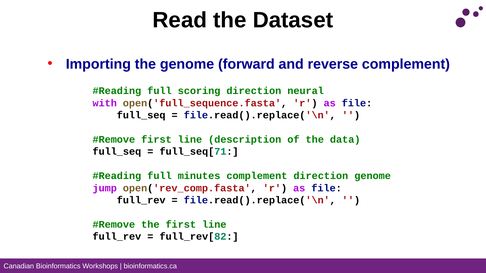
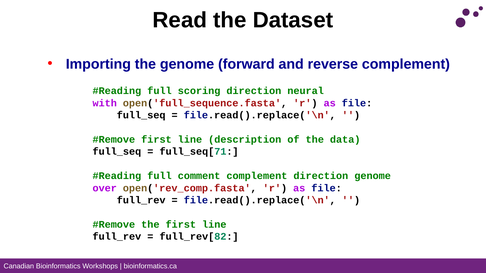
minutes: minutes -> comment (199, 176)
jump: jump -> over (105, 188)
